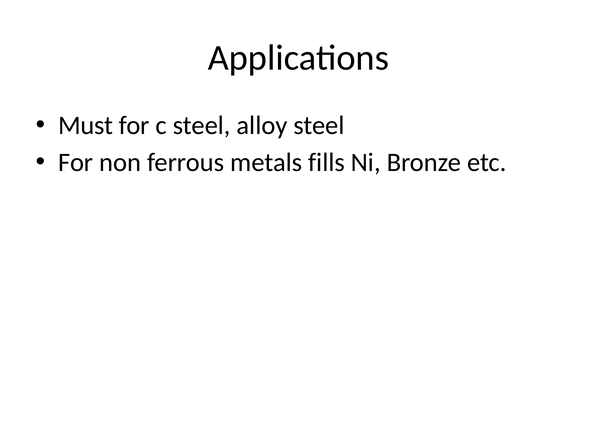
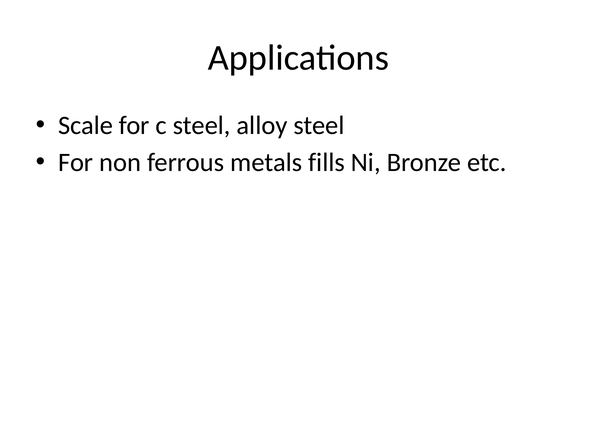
Must: Must -> Scale (86, 125)
